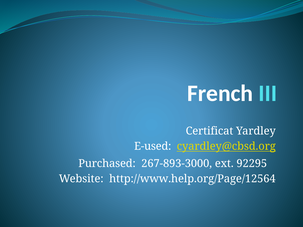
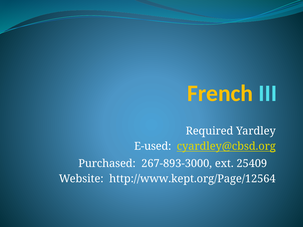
French colour: white -> yellow (220, 94)
Certificat: Certificat -> Required (209, 131)
92295: 92295 -> 25409 (252, 164)
http://www.help.org/Page/12564: http://www.help.org/Page/12564 -> http://www.kept.org/Page/12564 (192, 179)
